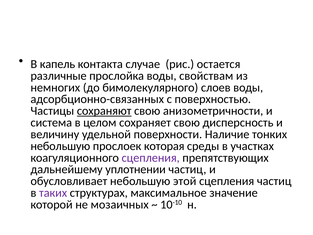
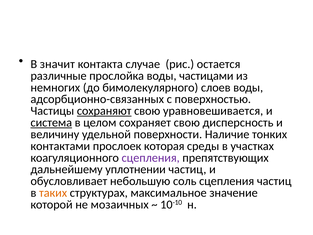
капель: капель -> значит (57, 64)
свойствам: свойствам -> частицами (206, 76)
анизометричности: анизометричности -> уравновешивается (213, 111)
система underline: none -> present (51, 122)
небольшую: небольшую -> контактами (60, 146)
этой: этой -> соль (185, 181)
таких colour: purple -> orange (53, 193)
